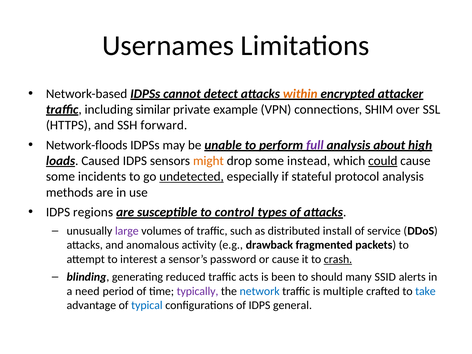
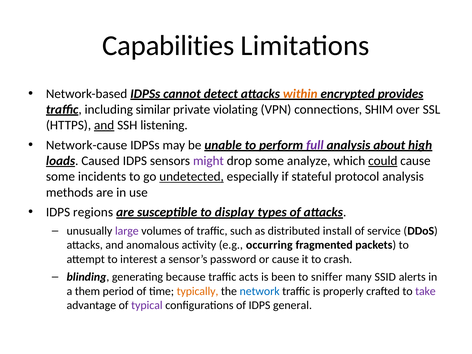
Usernames: Usernames -> Capabilities (168, 46)
attacker: attacker -> provides (401, 94)
example: example -> violating (235, 109)
and underline: none -> present (104, 125)
forward: forward -> listening (164, 125)
Network-floods: Network-floods -> Network-cause (87, 145)
might colour: orange -> purple (208, 161)
instead: instead -> analyze (309, 161)
control: control -> display (234, 212)
drawback: drawback -> occurring (269, 245)
crash underline: present -> none (338, 259)
reduced: reduced -> because (186, 277)
should: should -> sniffer (327, 277)
need: need -> them (87, 291)
typically colour: purple -> orange (198, 291)
multiple: multiple -> properly (343, 291)
take colour: blue -> purple (425, 291)
typical colour: blue -> purple (147, 305)
